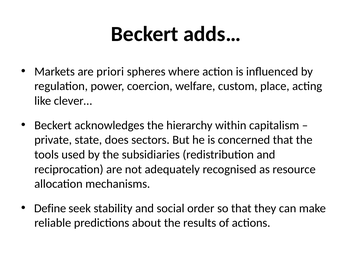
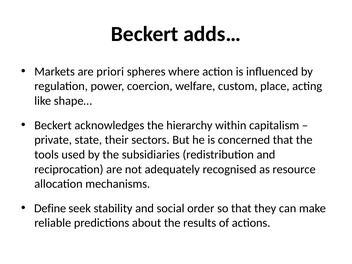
clever…: clever… -> shape… (73, 101)
does: does -> their (117, 140)
